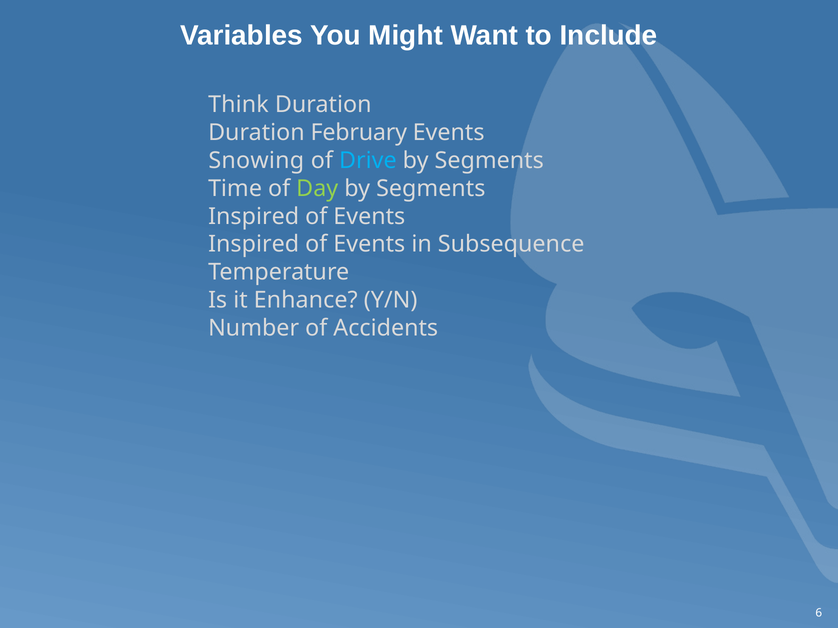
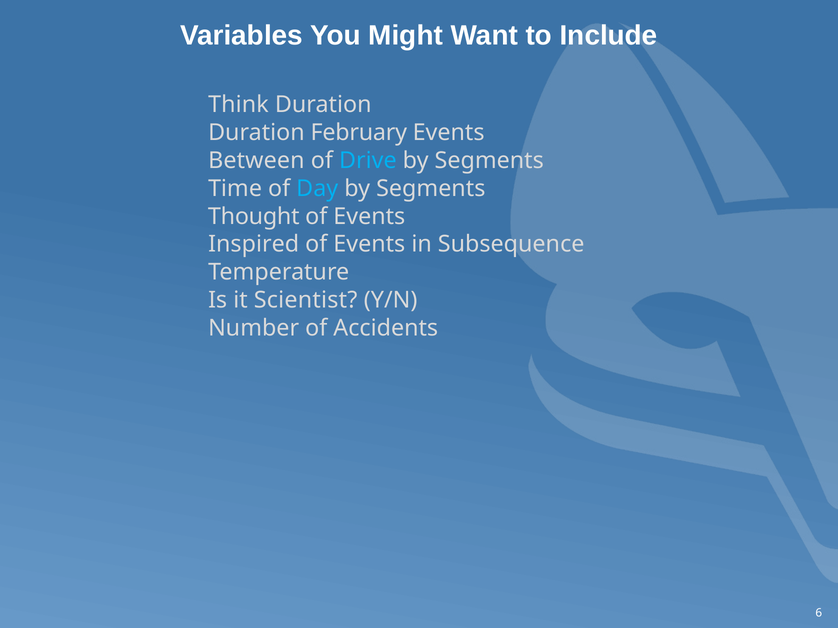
Snowing: Snowing -> Between (256, 161)
Day colour: light green -> light blue (317, 189)
Inspired: Inspired -> Thought (254, 217)
Enhance: Enhance -> Scientist (306, 300)
